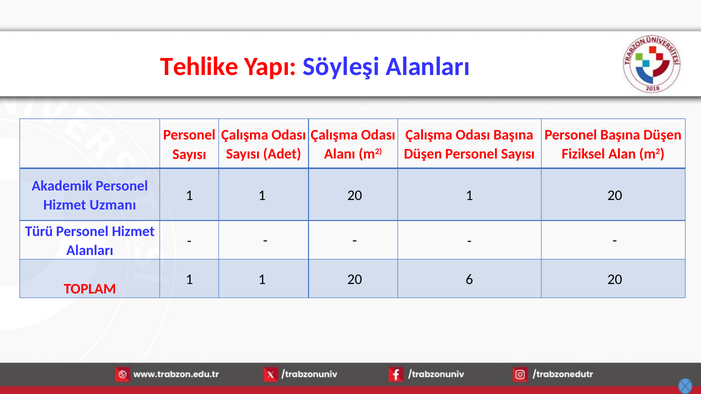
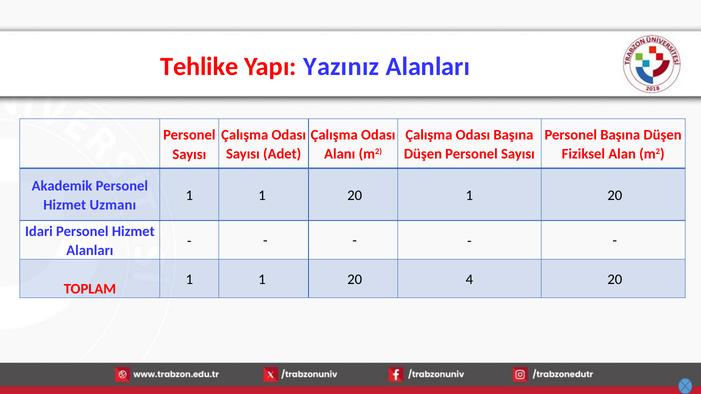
Söyleşi: Söyleşi -> Yazınız (341, 67)
Türü: Türü -> Idari (39, 232)
6: 6 -> 4 (469, 280)
